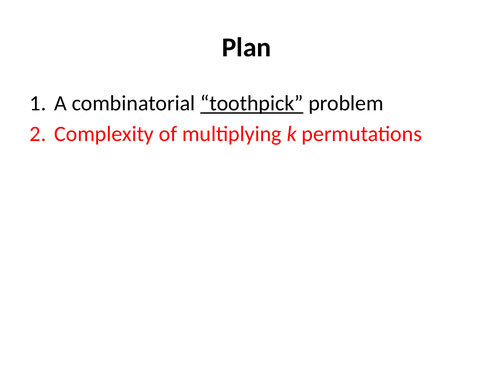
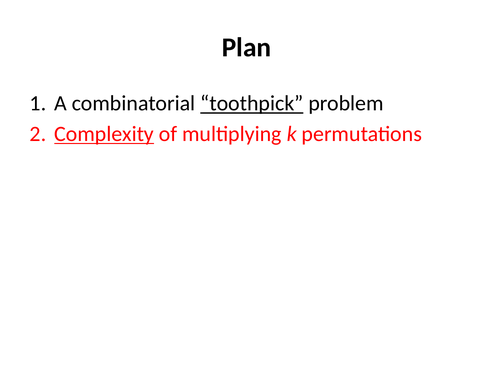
Complexity underline: none -> present (104, 134)
